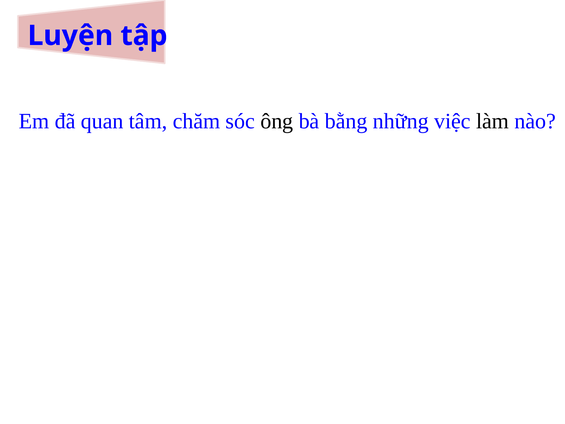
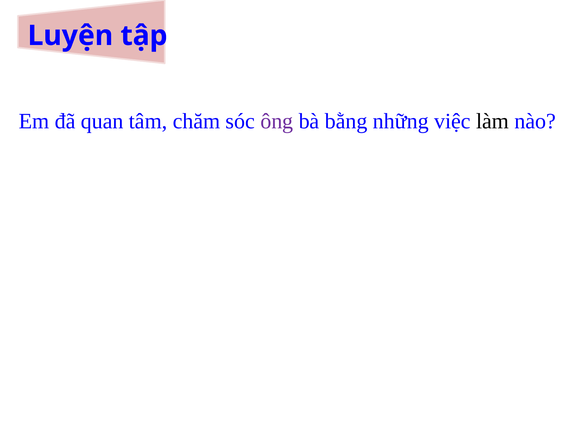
ông colour: black -> purple (277, 121)
